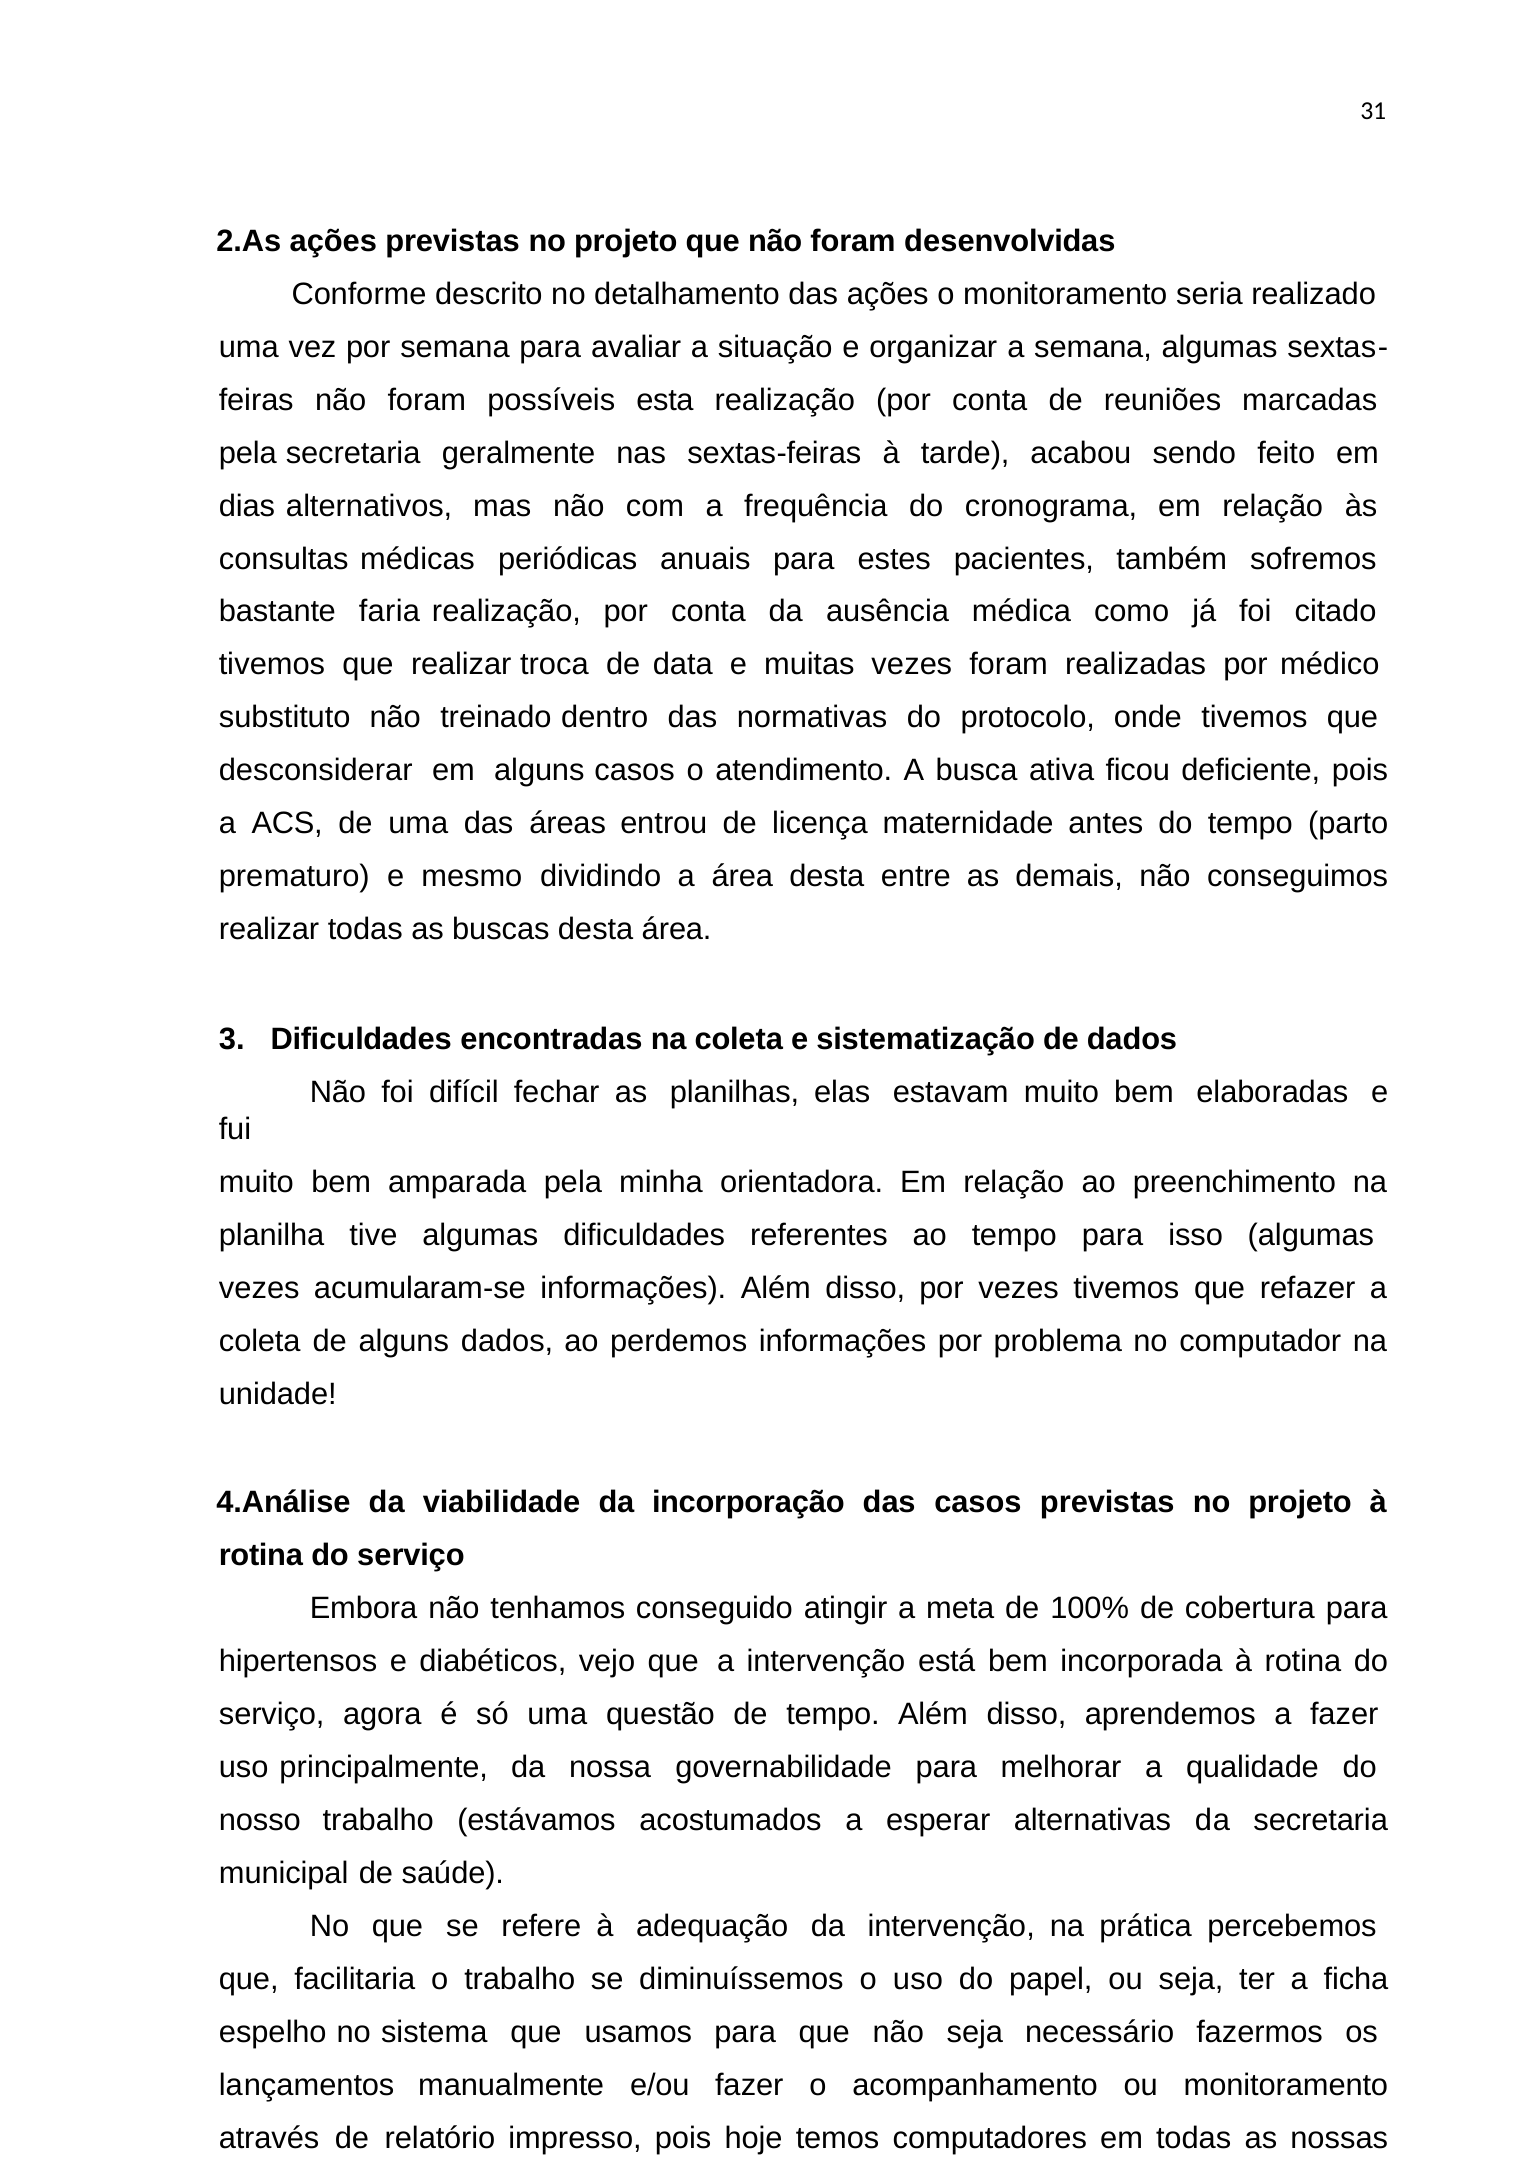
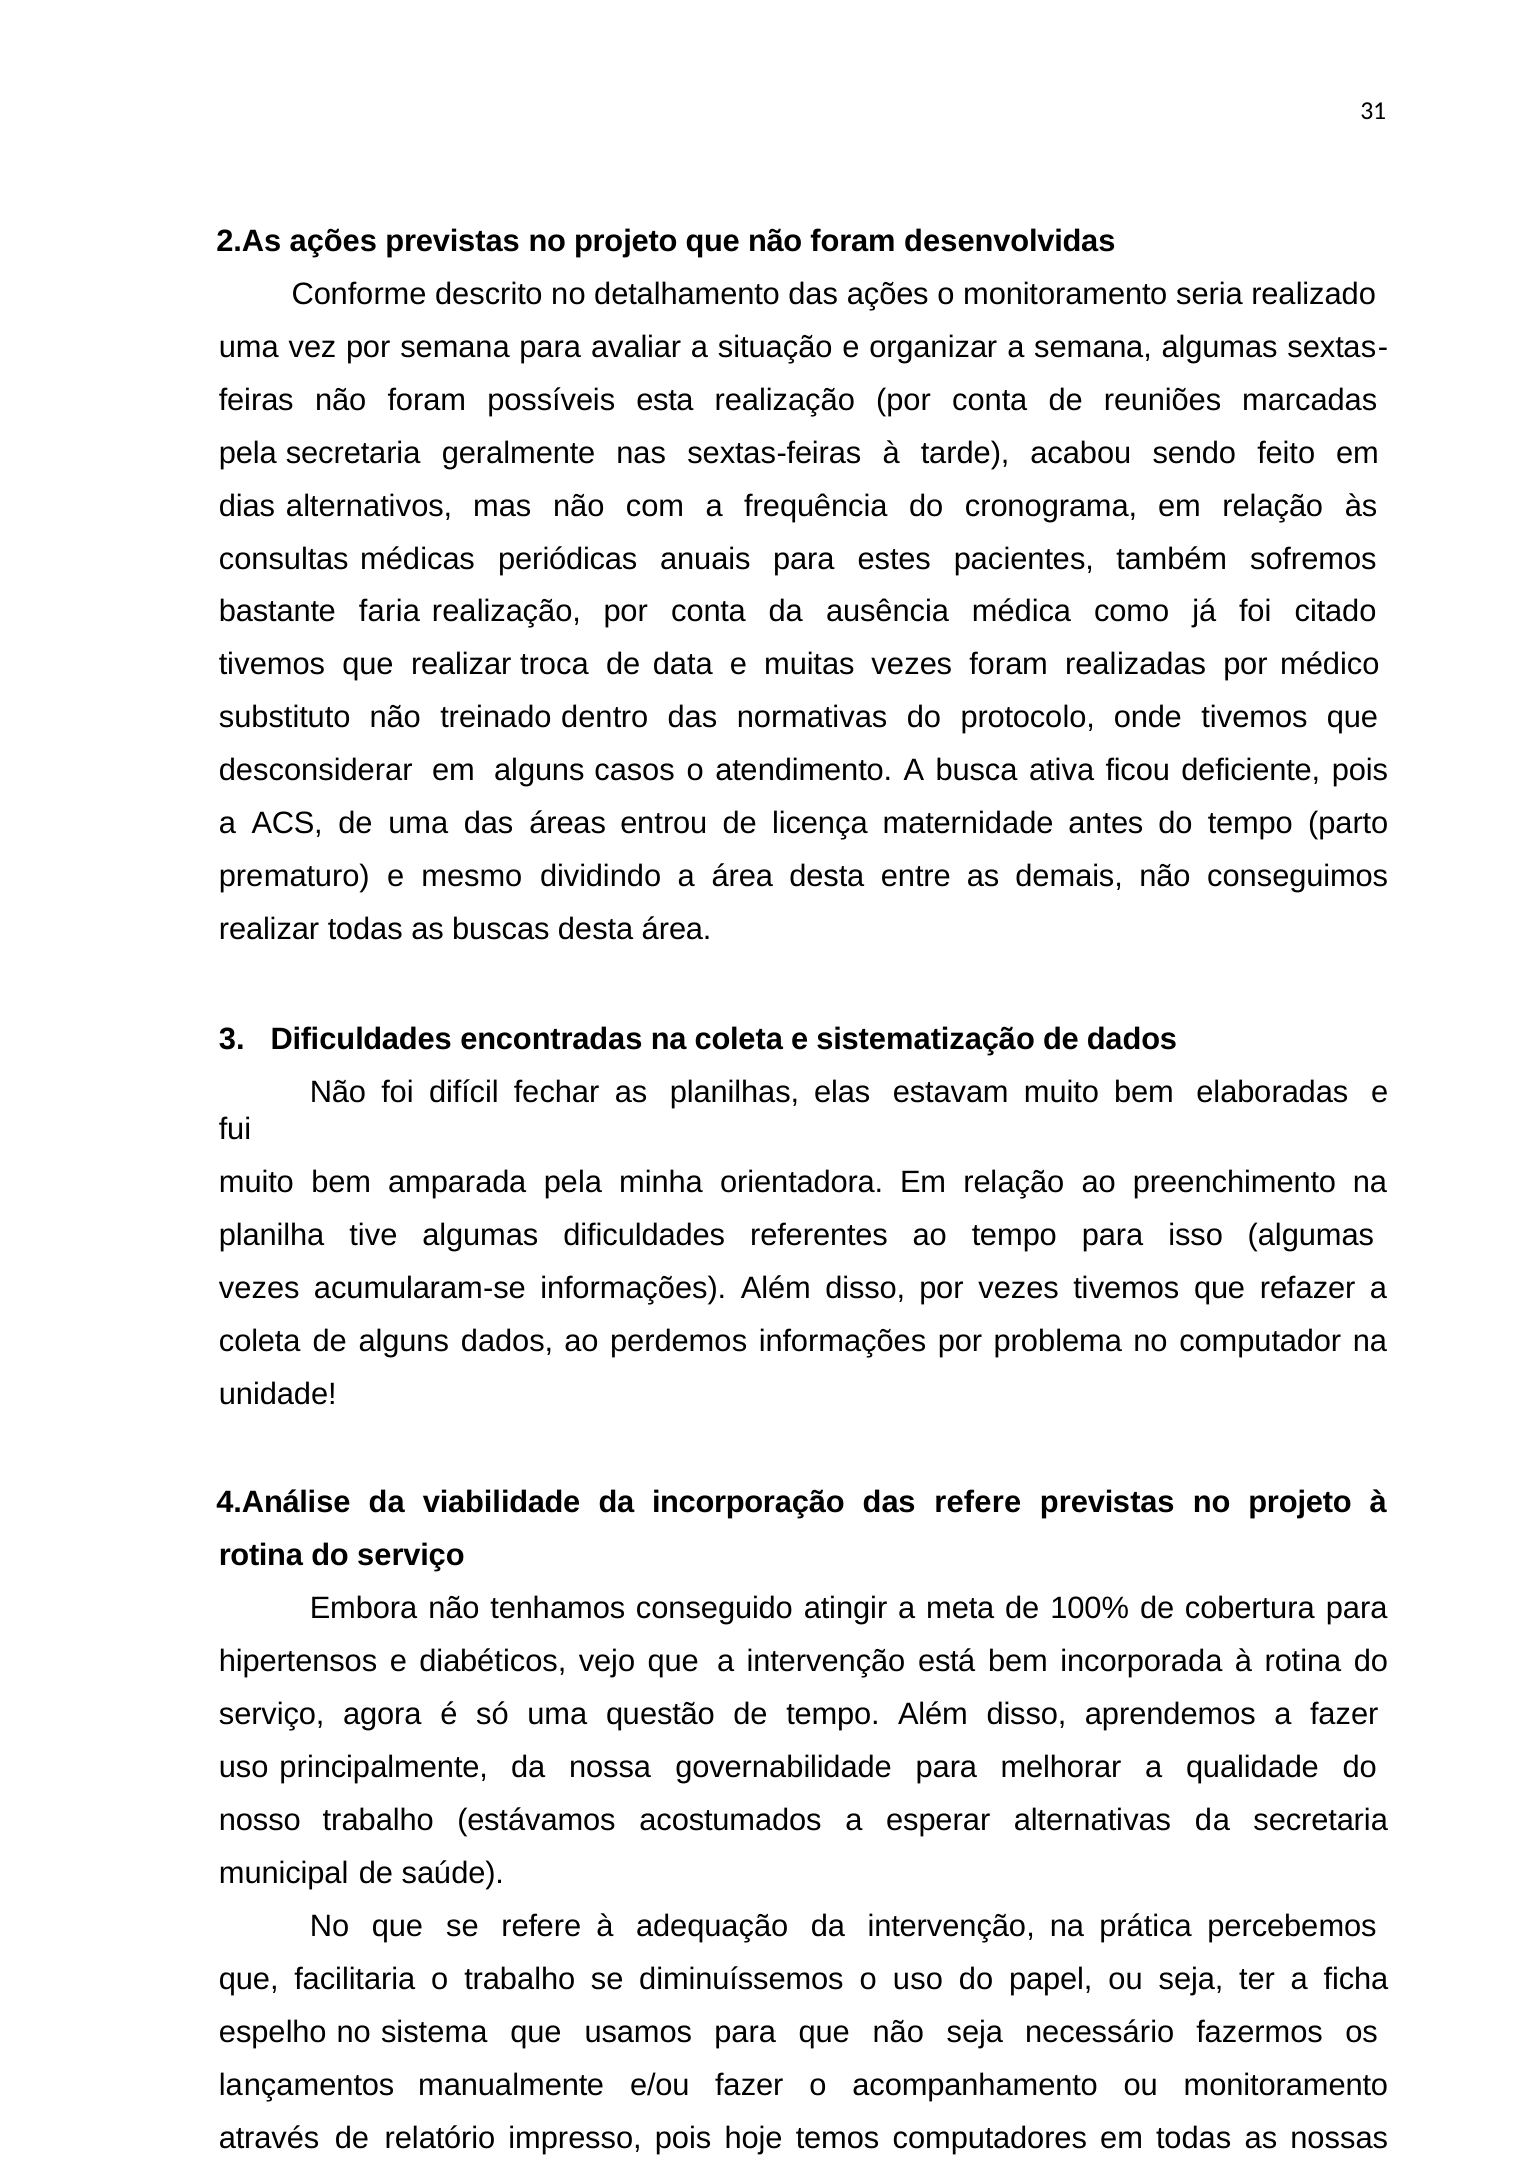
das casos: casos -> refere (978, 1502)
